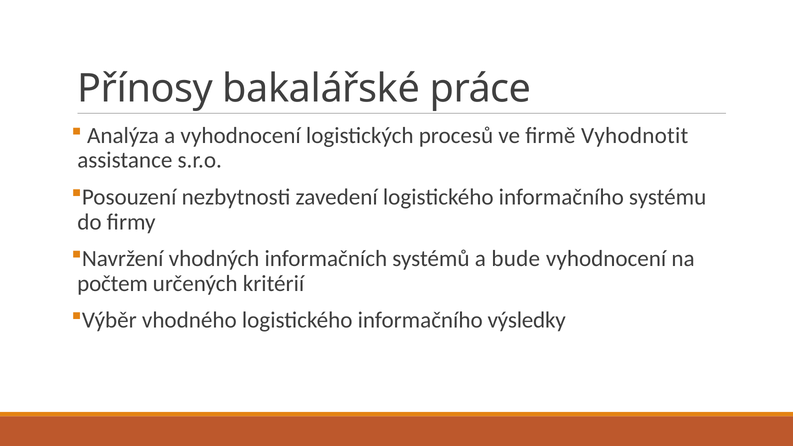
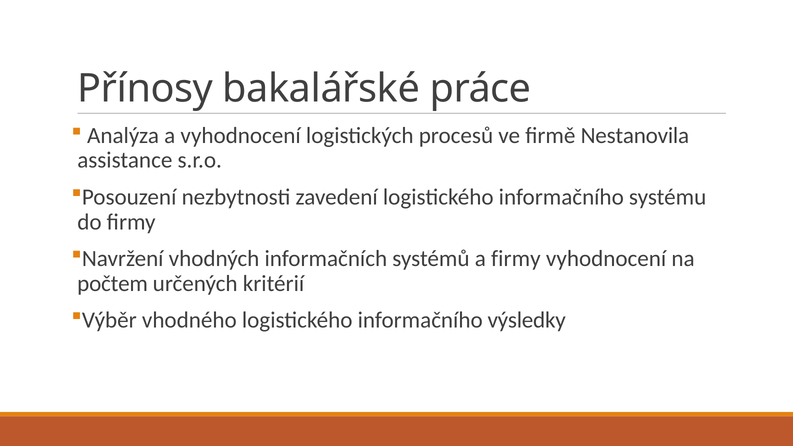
Vyhodnotit: Vyhodnotit -> Nestanovila (635, 135)
a bude: bude -> firmy (516, 258)
